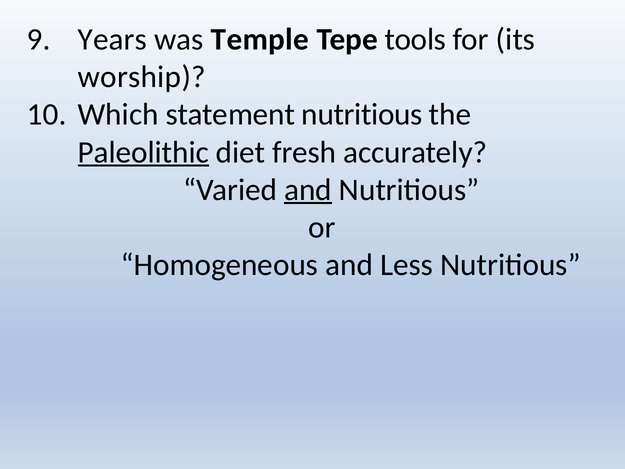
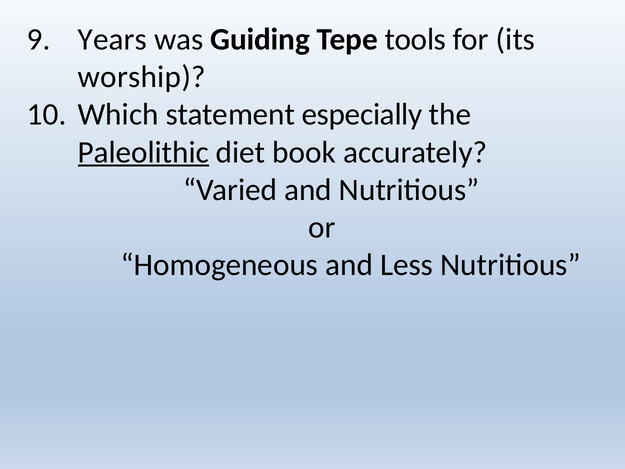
Temple: Temple -> Guiding (260, 40)
statement nutritious: nutritious -> especially (362, 115)
fresh: fresh -> book (304, 152)
and underline: present -> none (308, 190)
